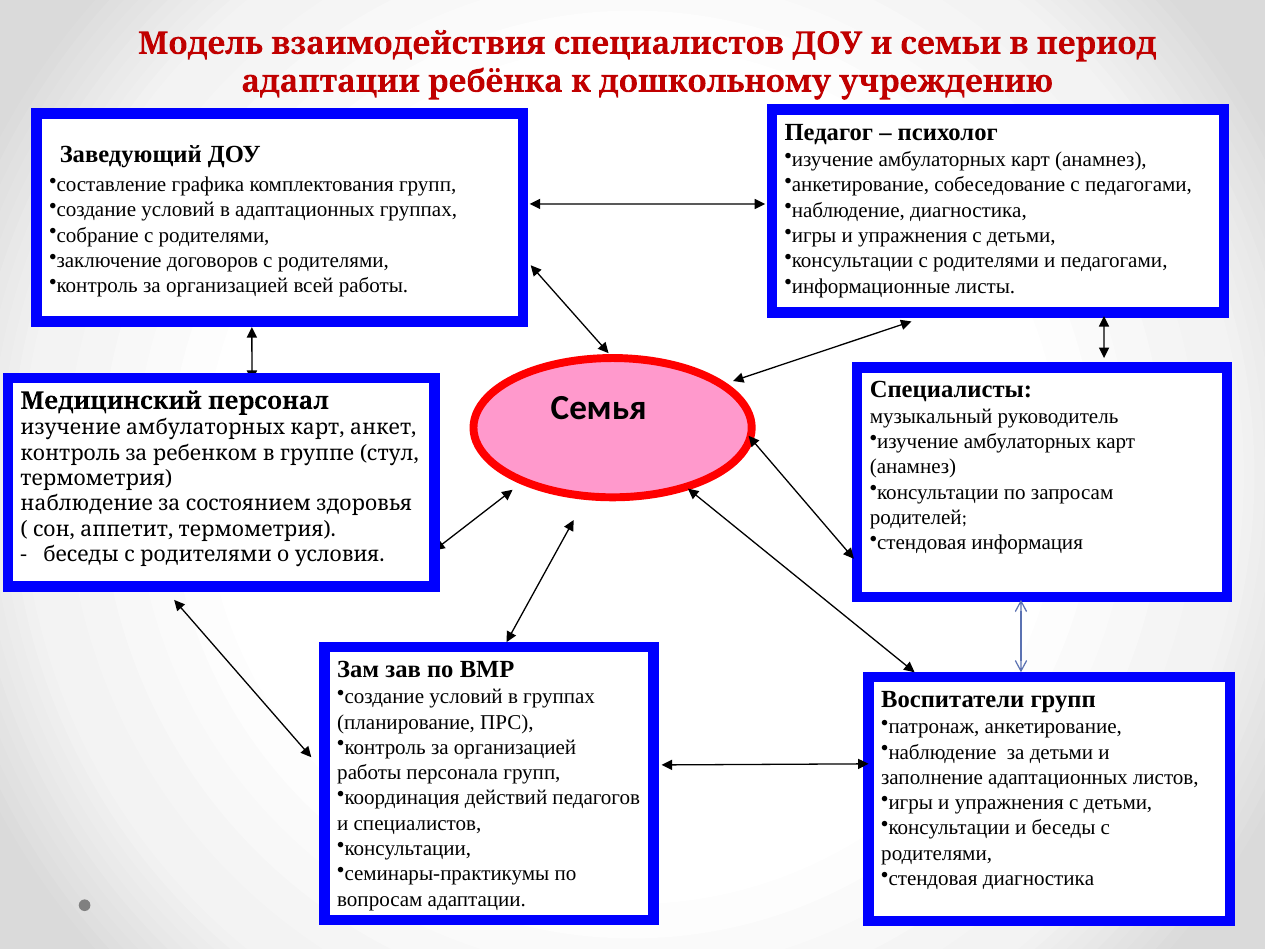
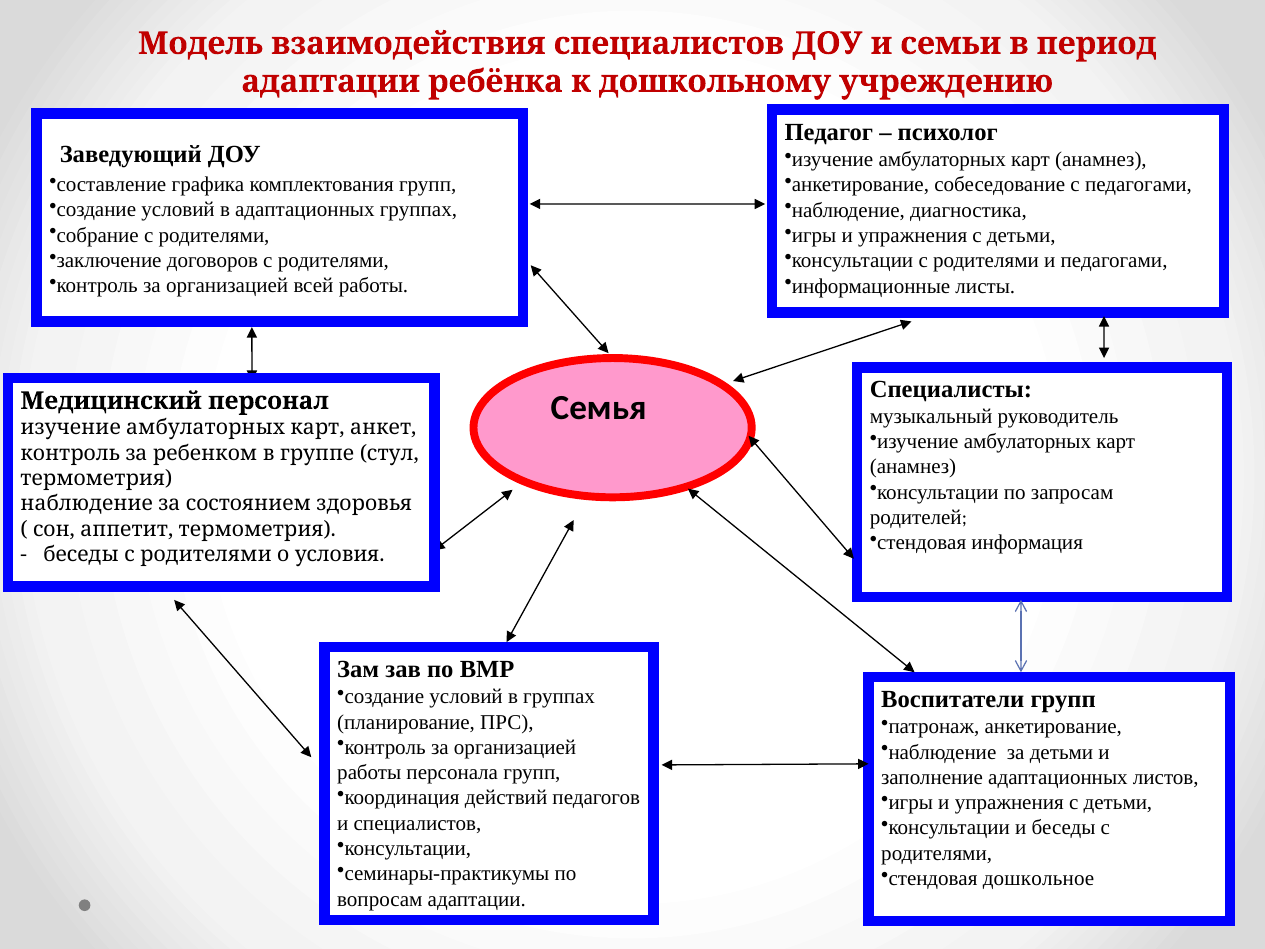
стендовая диагностика: диагностика -> дошкольное (1038, 878)
